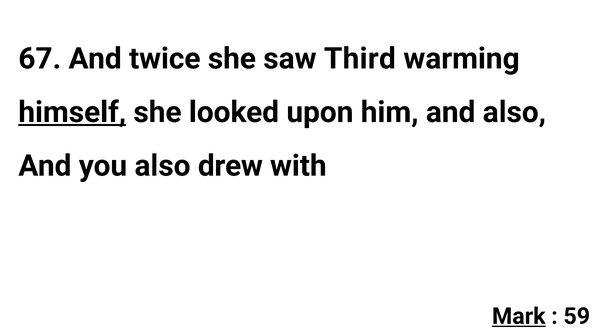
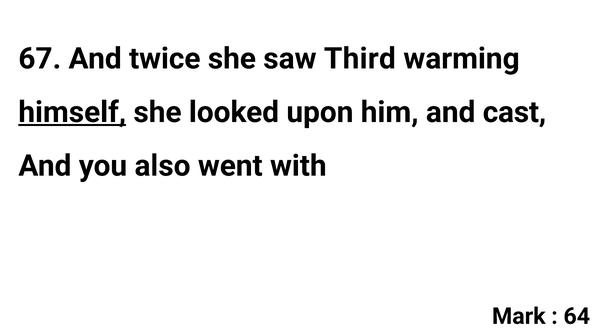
and also: also -> cast (514, 112)
drew: drew -> went (230, 166)
Mark underline: present -> none (519, 316)
59: 59 -> 64 (577, 316)
